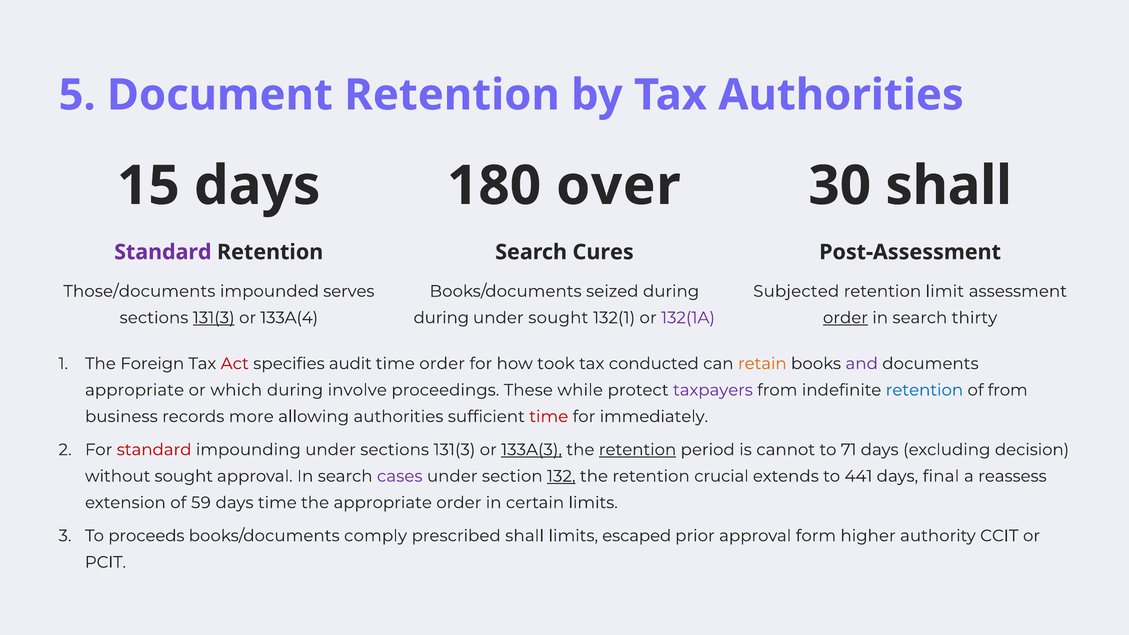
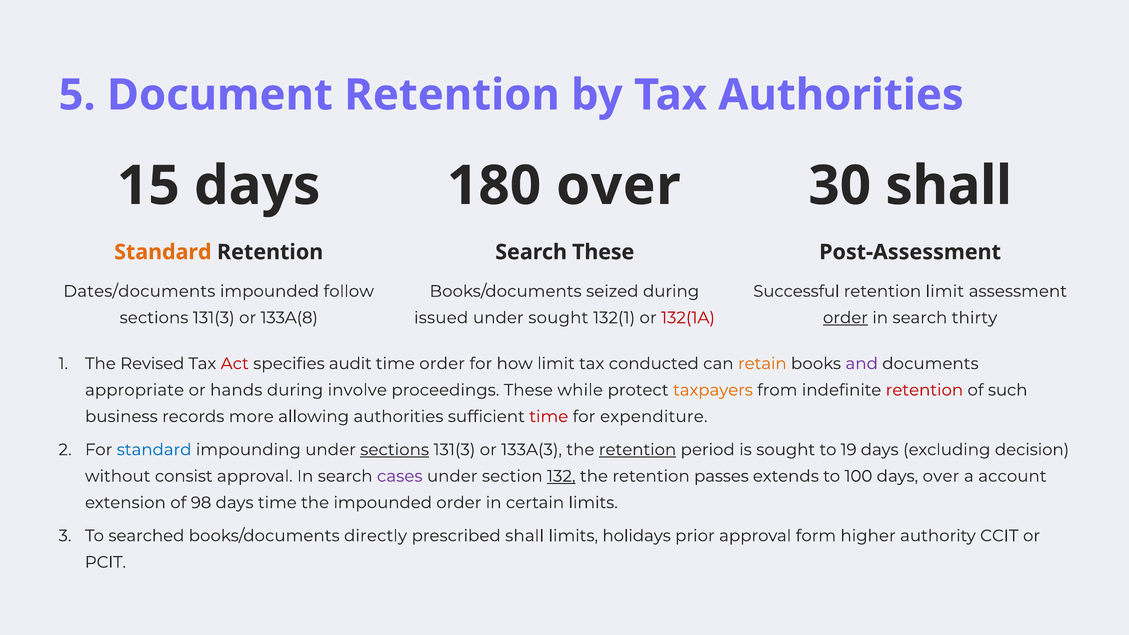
Standard colour: purple -> orange (163, 252)
Search Cures: Cures -> These (603, 252)
Those/documents: Those/documents -> Dates/documents (139, 291)
serves: serves -> follow (349, 291)
Subjected: Subjected -> Successful (796, 291)
131(3 underline: present -> none (214, 318)
133A(4: 133A(4 -> 133A(8 (289, 318)
during: during -> issued (441, 318)
132(1A colour: purple -> red (688, 318)
Foreign: Foreign -> Revised (152, 364)
how took: took -> limit (556, 364)
which: which -> hands (236, 390)
taxpayers colour: purple -> orange (713, 390)
retention colour: blue -> red (924, 390)
of from: from -> such (1008, 390)
immediately: immediately -> expenditure (654, 417)
standard colour: red -> blue (154, 450)
sections underline: none -> present (395, 450)
133A(3 underline: present -> none (532, 450)
is cannot: cannot -> sought (786, 450)
71: 71 -> 19 (849, 450)
without sought: sought -> consist (184, 476)
crucial: crucial -> passes (721, 476)
441: 441 -> 100 (858, 476)
days final: final -> over (941, 476)
reassess: reassess -> account (1012, 476)
59: 59 -> 98 (201, 503)
the appropriate: appropriate -> impounded (383, 503)
proceeds: proceeds -> searched (146, 536)
comply: comply -> directly (376, 536)
escaped: escaped -> holidays (637, 536)
